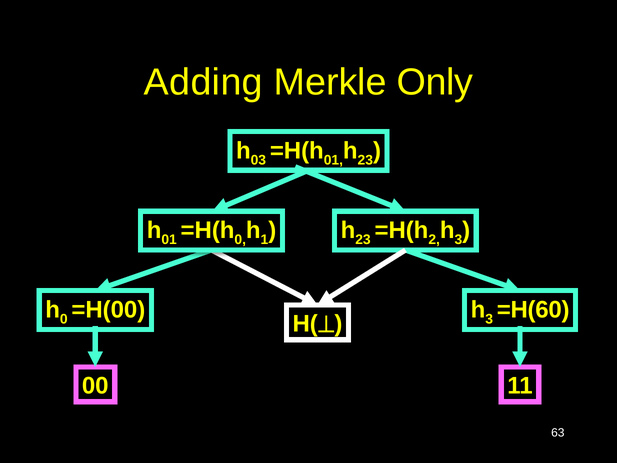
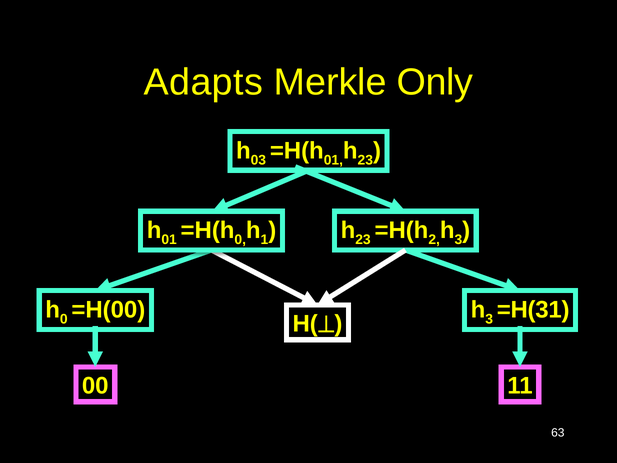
Adding: Adding -> Adapts (203, 82)
=H(60: =H(60 -> =H(31 (533, 310)
